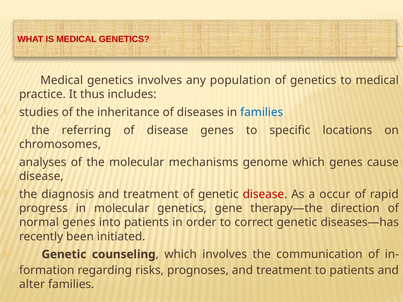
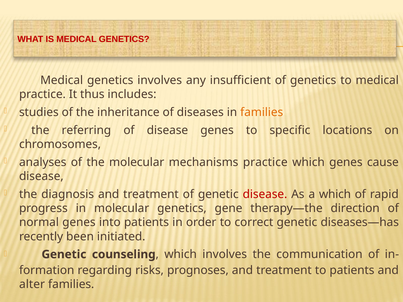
population: population -> insufficient (240, 80)
families colour: blue -> orange (262, 112)
mechanisms genome: genome -> practice (265, 162)
a occur: occur -> which (335, 194)
